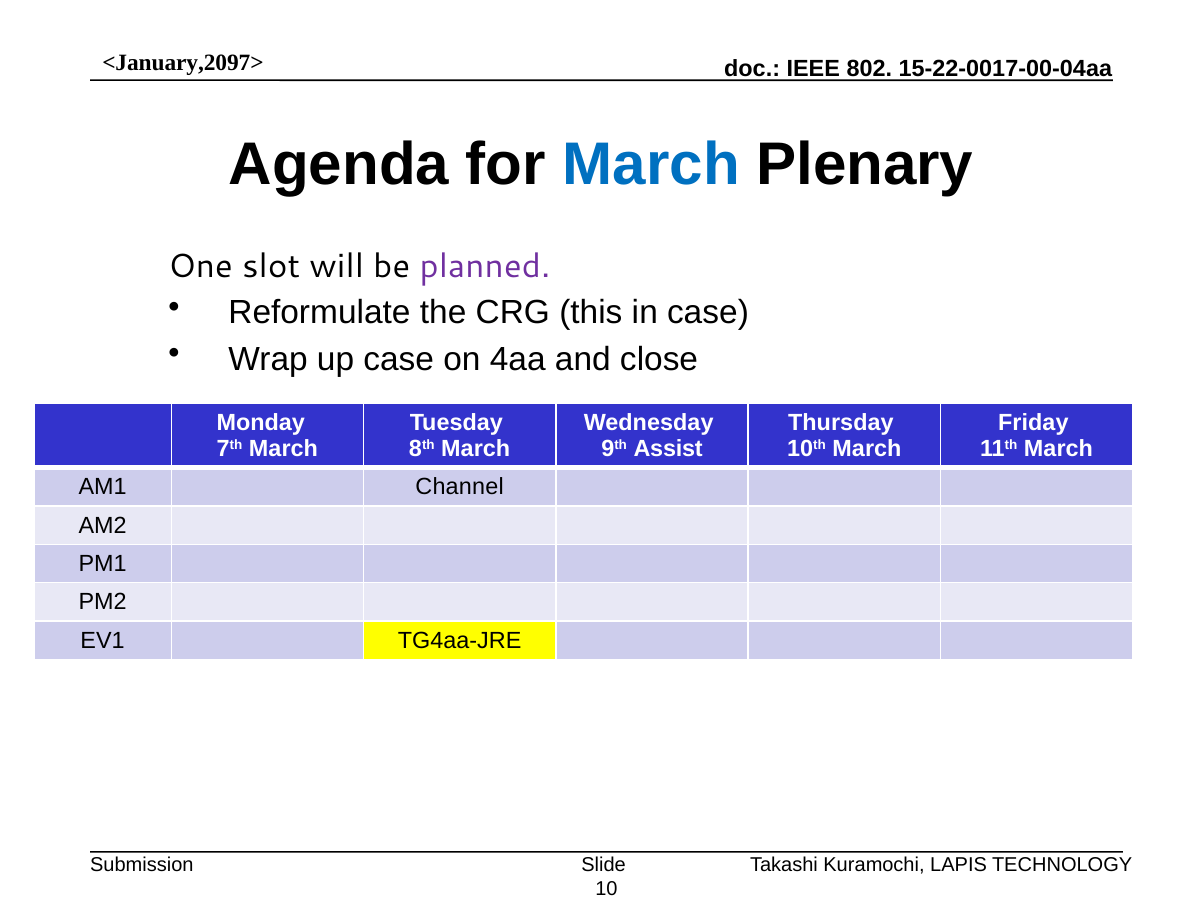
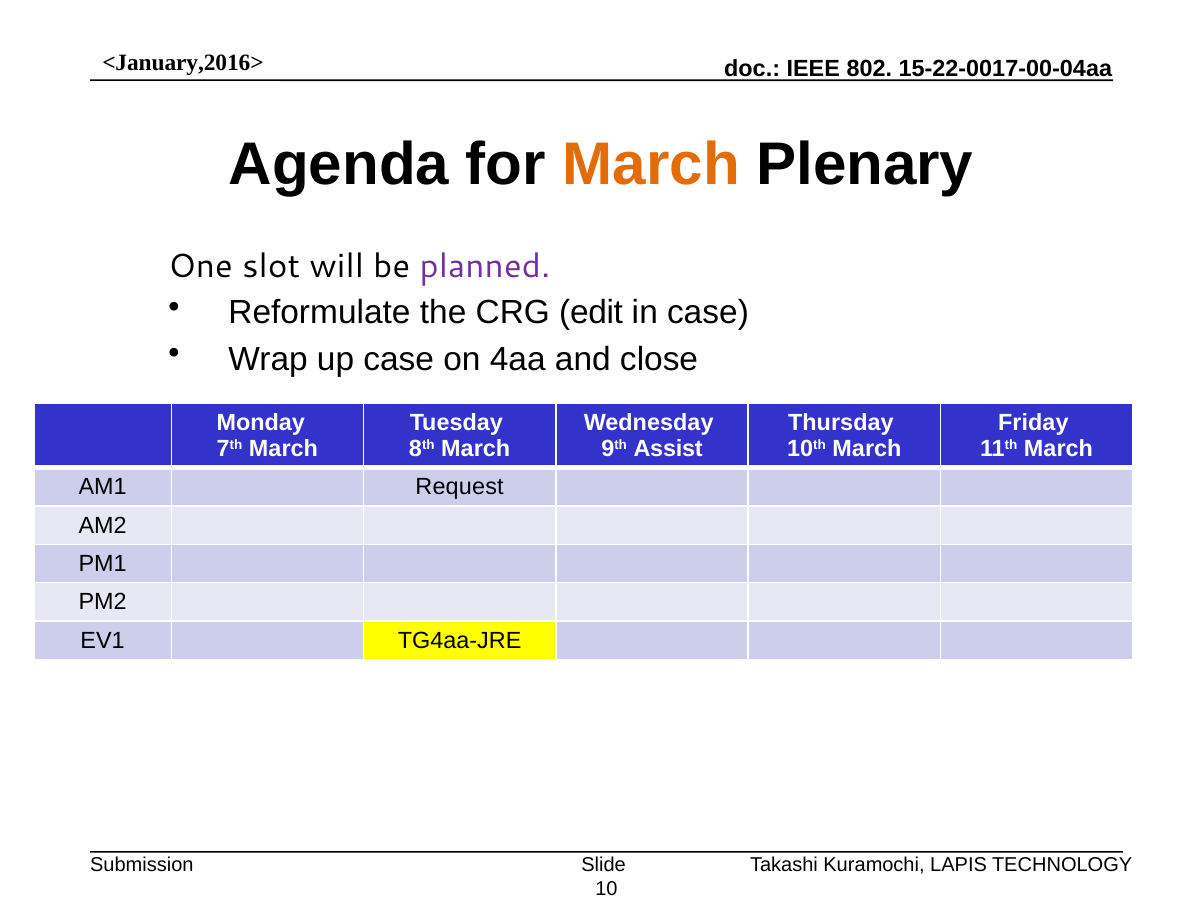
<January,2097>: <January,2097> -> <January,2016> (183, 63)
March colour: blue -> orange (651, 165)
this: this -> edit (591, 313)
Channel: Channel -> Request (460, 487)
